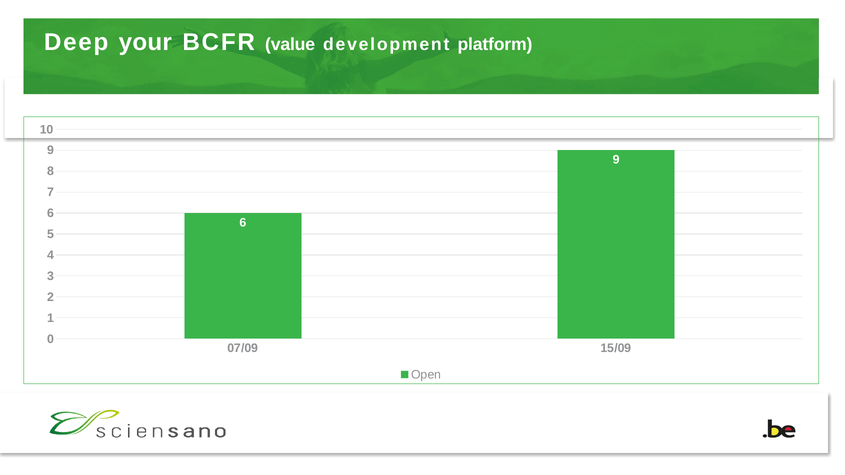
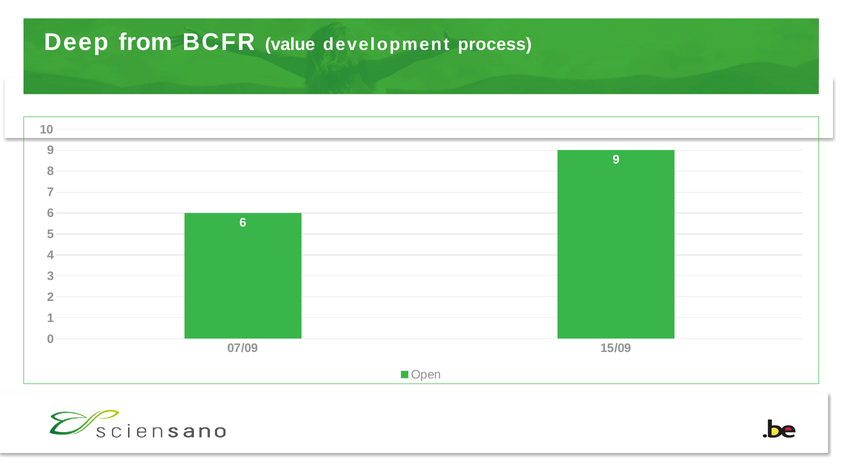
your: your -> from (145, 42)
platform: platform -> process (495, 45)
